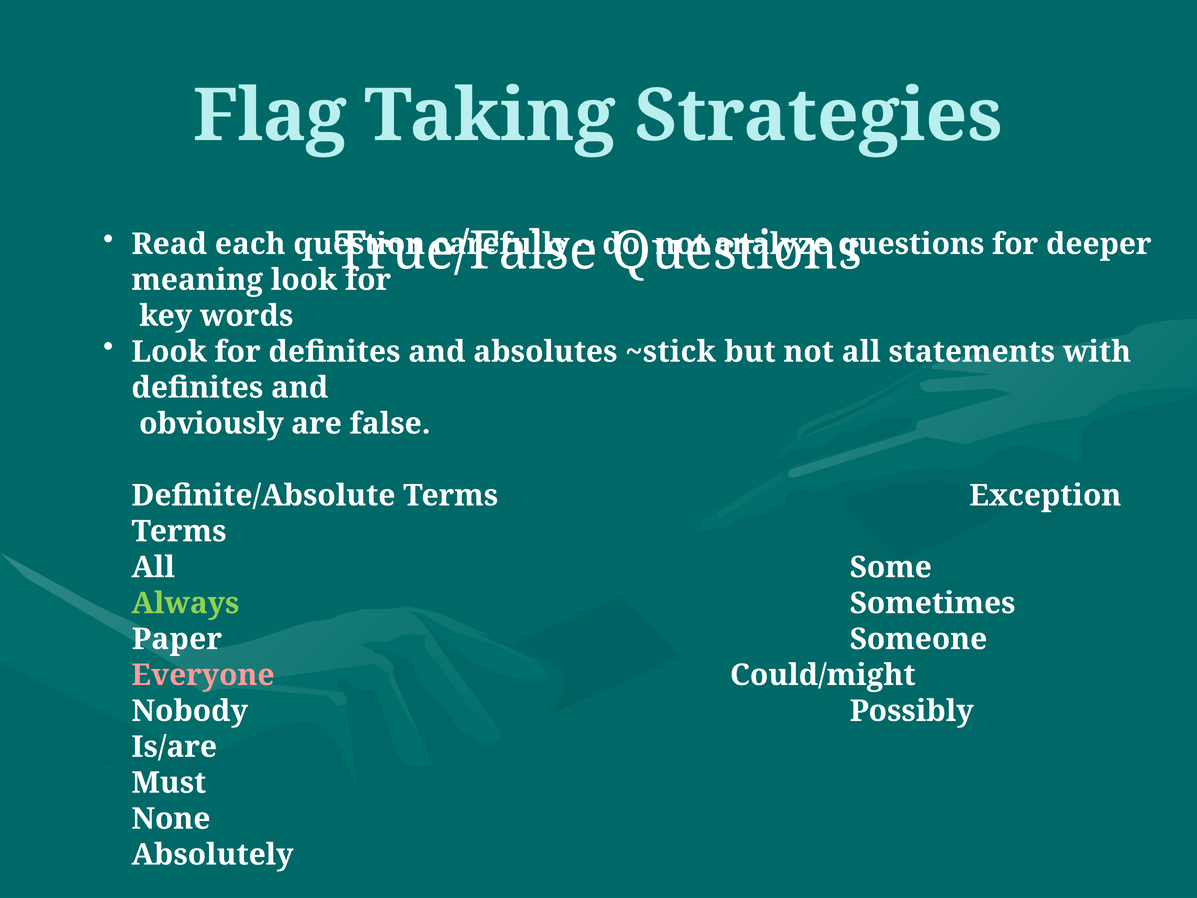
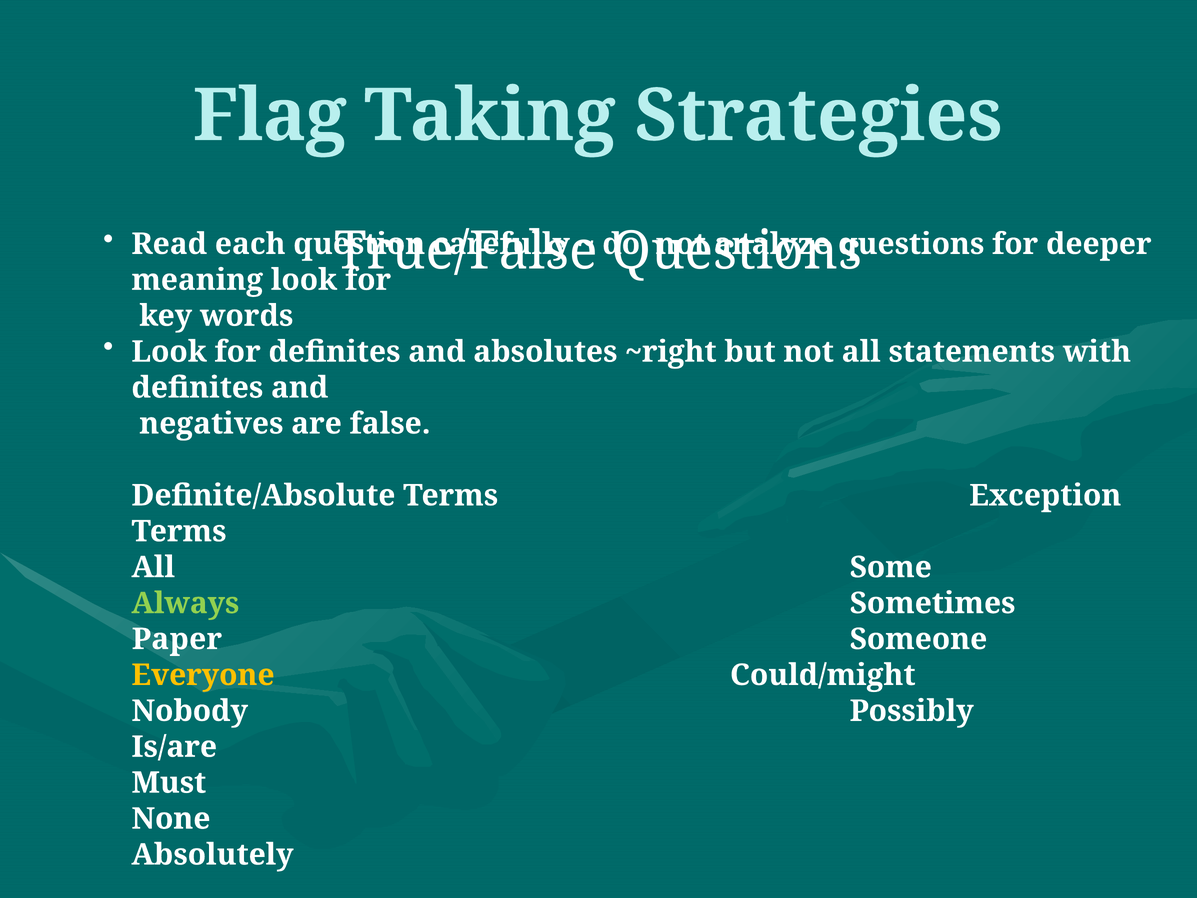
~stick: ~stick -> ~right (671, 352)
obviously: obviously -> negatives (211, 424)
Everyone colour: pink -> yellow (203, 675)
